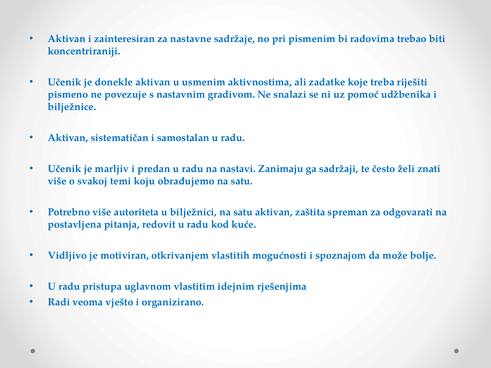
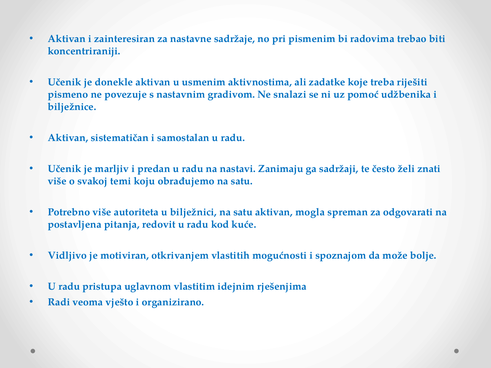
zaštita: zaštita -> mogla (310, 212)
